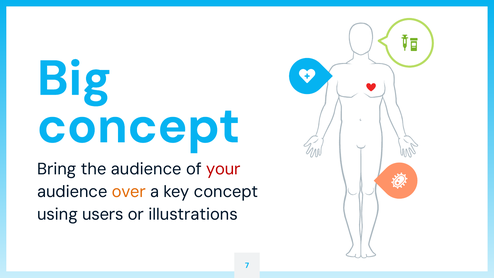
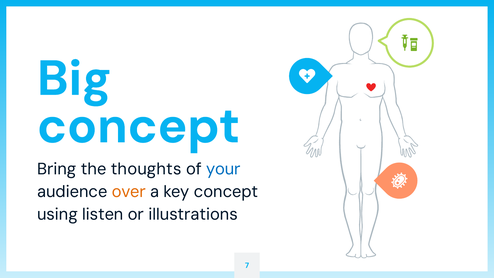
the audience: audience -> thoughts (146, 169)
your colour: red -> blue (223, 169)
users: users -> listen (103, 214)
